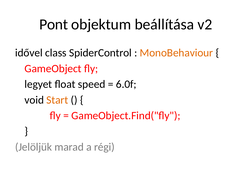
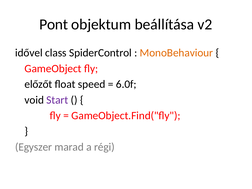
legyet: legyet -> előzőt (38, 84)
Start colour: orange -> purple (57, 100)
Jelöljük: Jelöljük -> Egyszer (34, 147)
